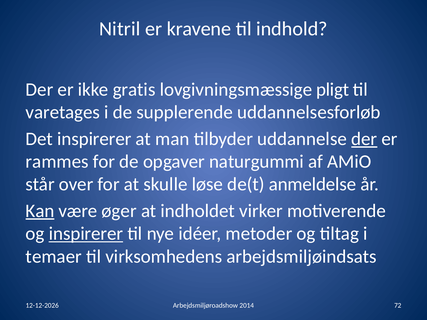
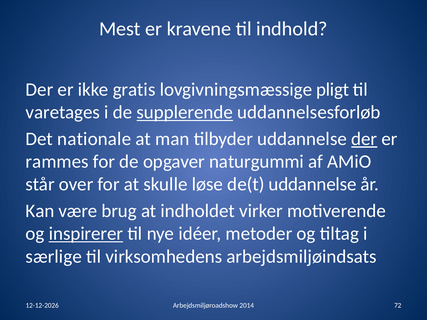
Nitril: Nitril -> Mest (120, 29)
supplerende underline: none -> present (185, 112)
Det inspirerer: inspirerer -> nationale (94, 139)
de(t anmeldelse: anmeldelse -> uddannelse (313, 184)
Kan underline: present -> none (40, 211)
øger: øger -> brug (119, 211)
temaer: temaer -> særlige (54, 257)
